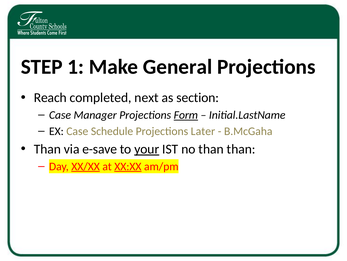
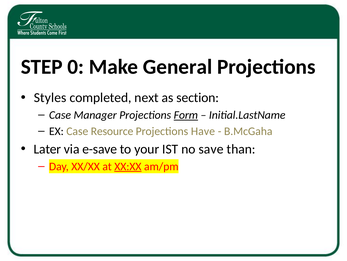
1: 1 -> 0 (76, 67)
Reach: Reach -> Styles (50, 98)
Schedule: Schedule -> Resource (112, 131)
Later: Later -> Have (203, 131)
Than: Than -> Later (47, 149)
your underline: present -> none (147, 149)
no than: than -> save (211, 149)
XX/XX underline: present -> none (86, 166)
